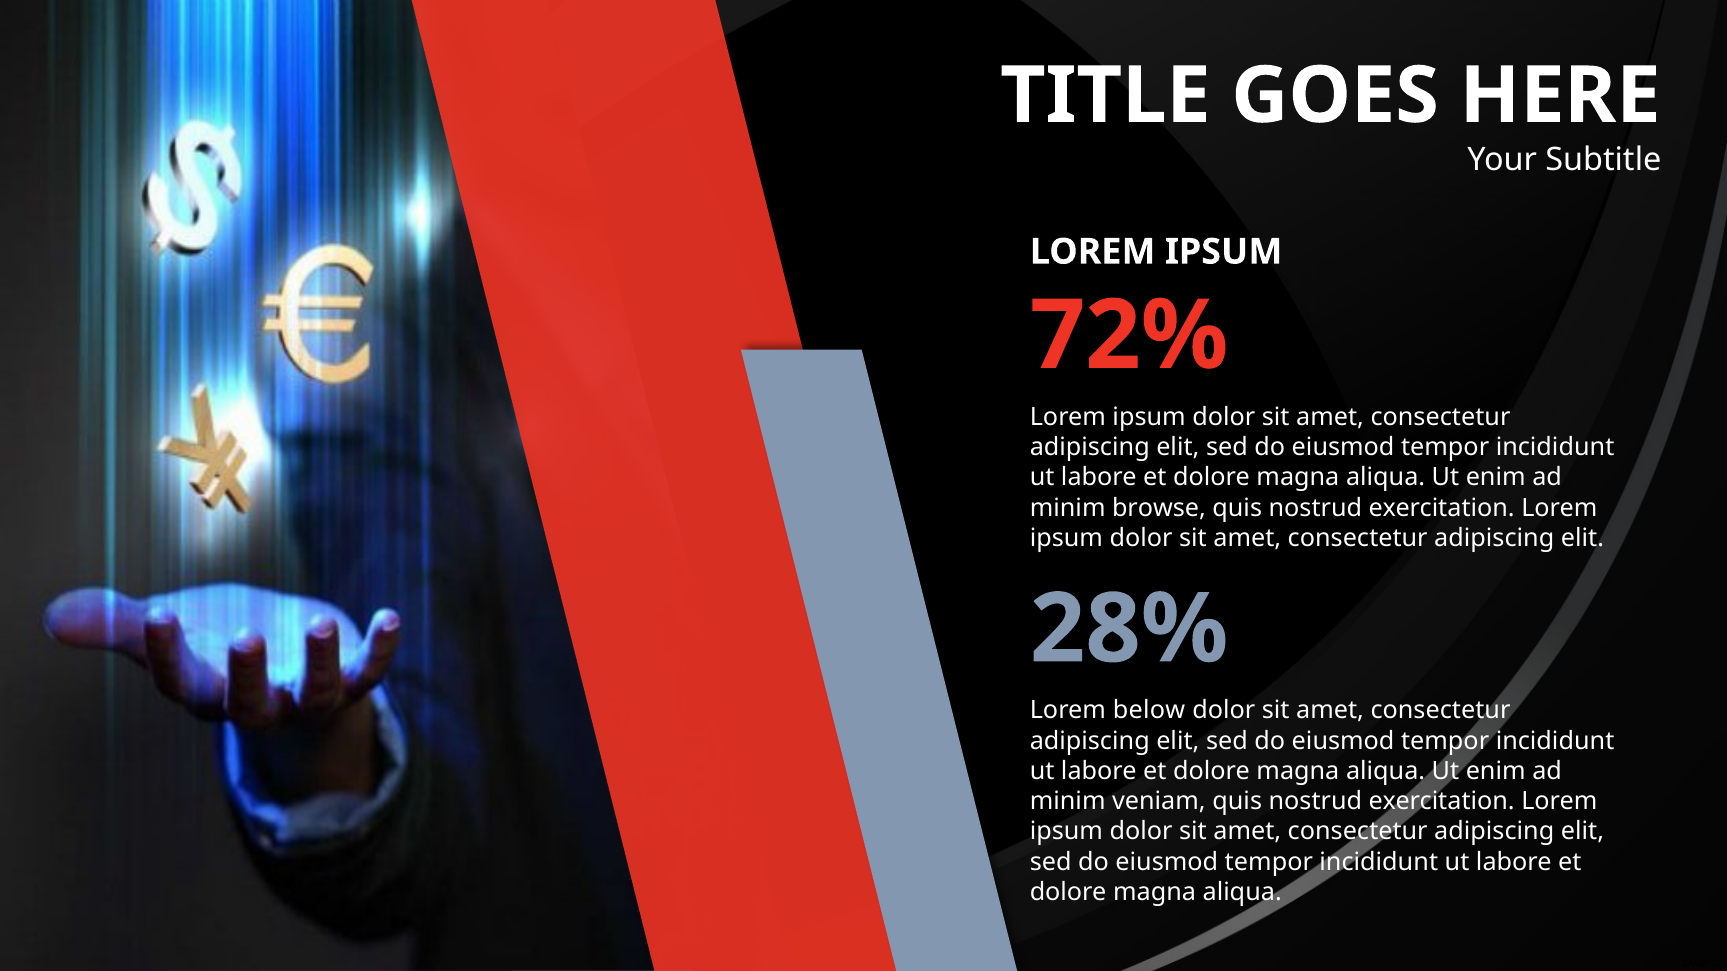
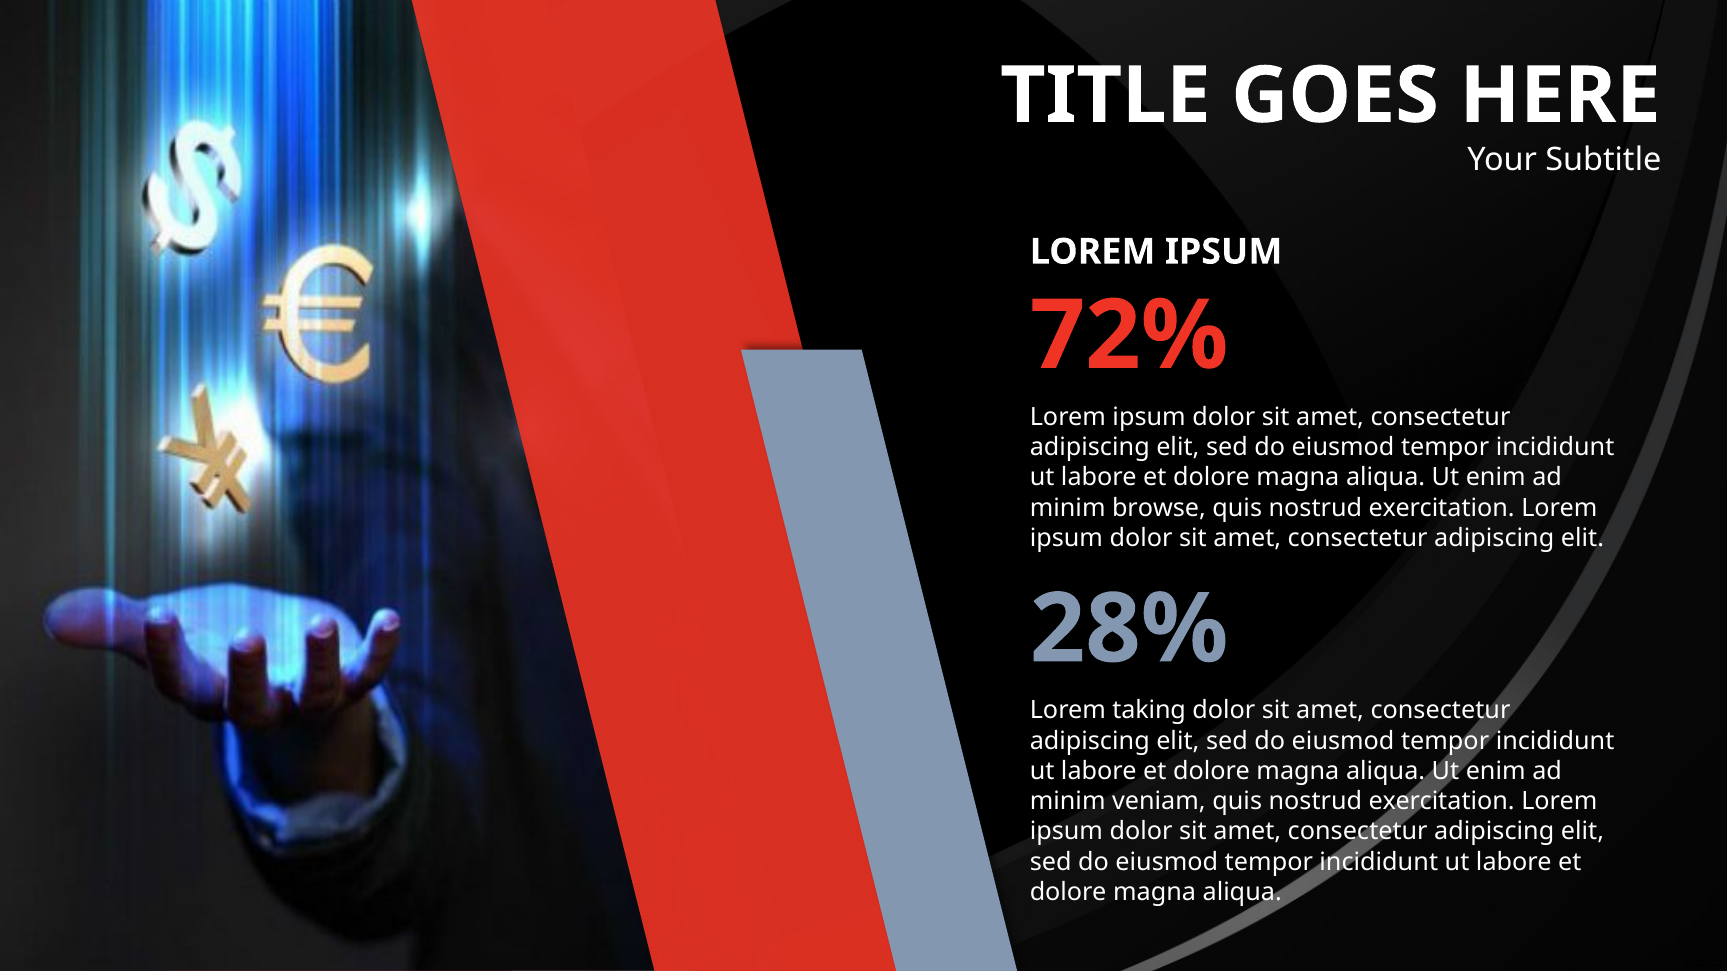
below: below -> taking (1149, 711)
